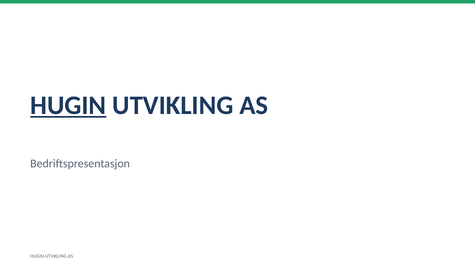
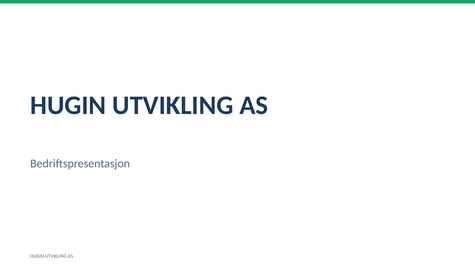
HUGIN underline: present -> none (68, 105)
